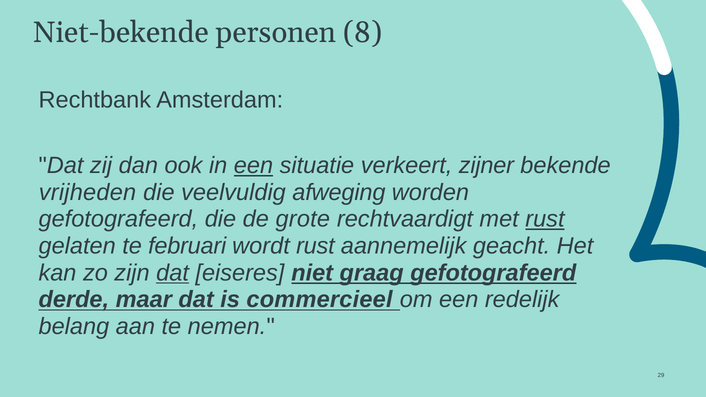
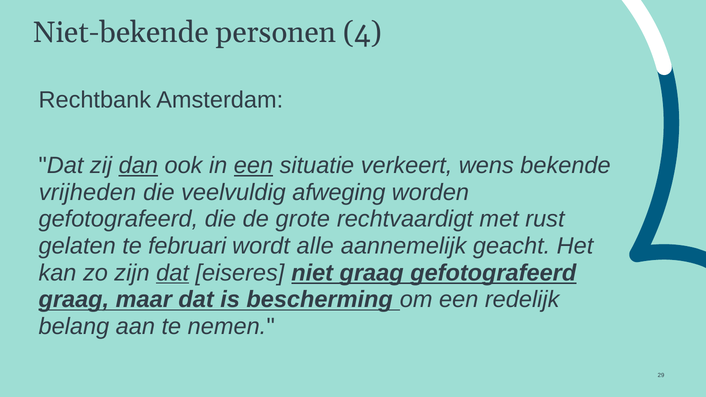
8: 8 -> 4 (363, 33)
dan underline: none -> present (138, 166)
zijner: zijner -> wens (486, 166)
rust underline: present -> none (545, 219)
wordt rust: rust -> alle (315, 246)
derde: derde -> graag (74, 300)
commercieel: commercieel -> bescherming (320, 300)
